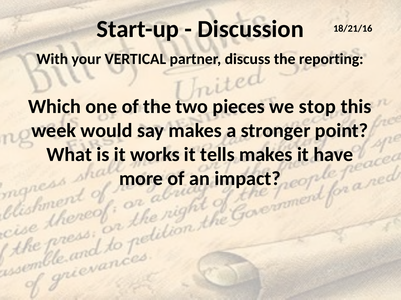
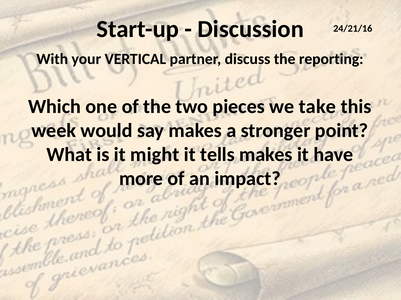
18/21/16: 18/21/16 -> 24/21/16 (353, 29)
stop: stop -> take (317, 107)
works: works -> might (155, 155)
